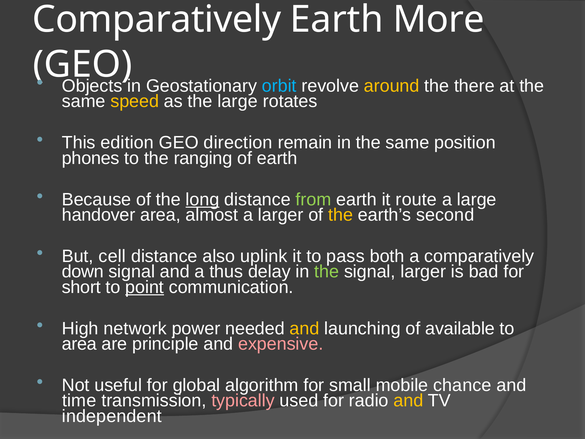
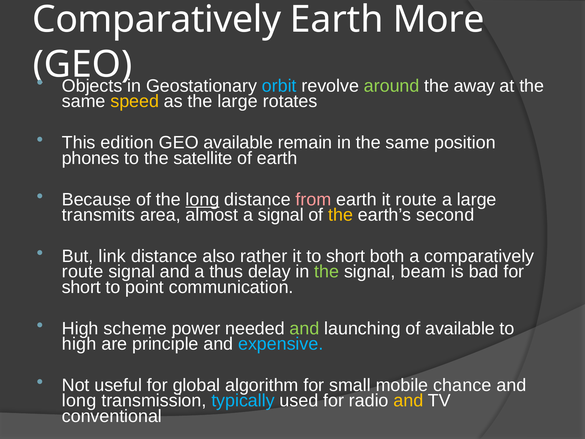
around colour: yellow -> light green (392, 86)
there: there -> away (474, 86)
GEO direction: direction -> available (238, 143)
ranging: ranging -> satellite (203, 158)
from colour: light green -> pink (313, 199)
handover: handover -> transmits (99, 215)
a larger: larger -> signal (281, 215)
cell: cell -> link (112, 256)
uplink: uplink -> rather (264, 256)
to pass: pass -> short (346, 256)
down: down -> route (83, 272)
signal larger: larger -> beam (423, 272)
point underline: present -> none (145, 287)
network: network -> scheme (135, 328)
and colour: yellow -> light green (305, 328)
area: area -> high (79, 344)
expensive colour: pink -> light blue (281, 344)
time: time -> long (79, 400)
typically colour: pink -> light blue (243, 400)
independent: independent -> conventional (112, 416)
